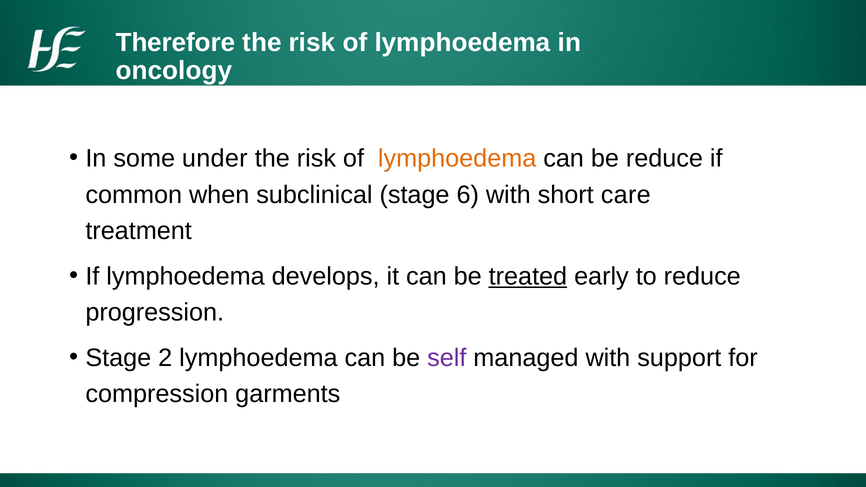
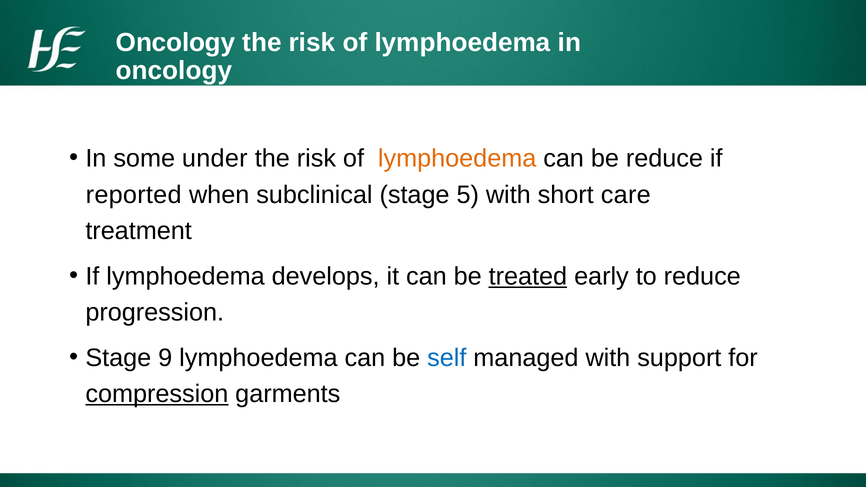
Therefore: Therefore -> Oncology (176, 42)
common: common -> reported (134, 195)
6: 6 -> 5 (468, 195)
2: 2 -> 9 (165, 358)
self colour: purple -> blue (447, 358)
compression underline: none -> present (157, 394)
